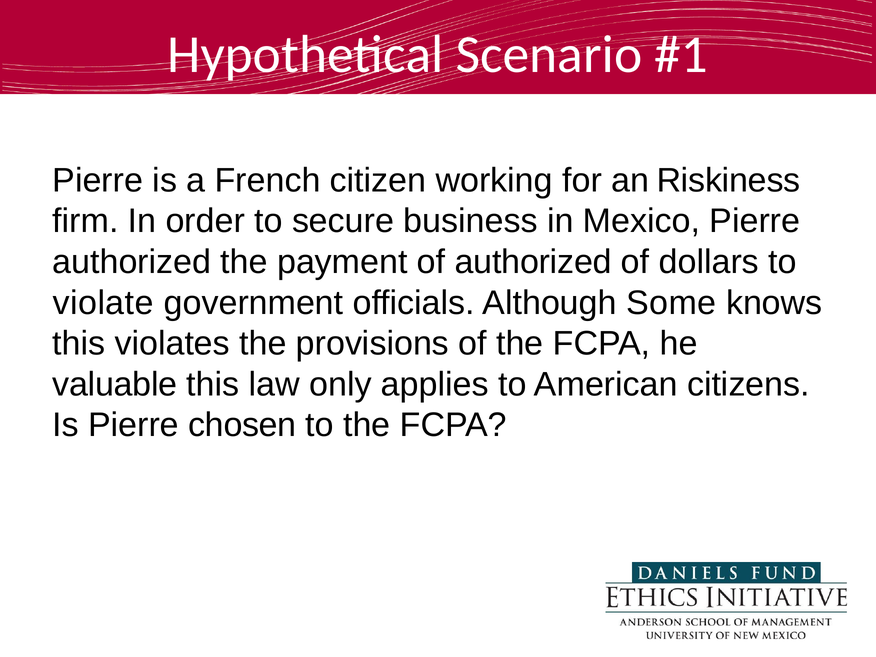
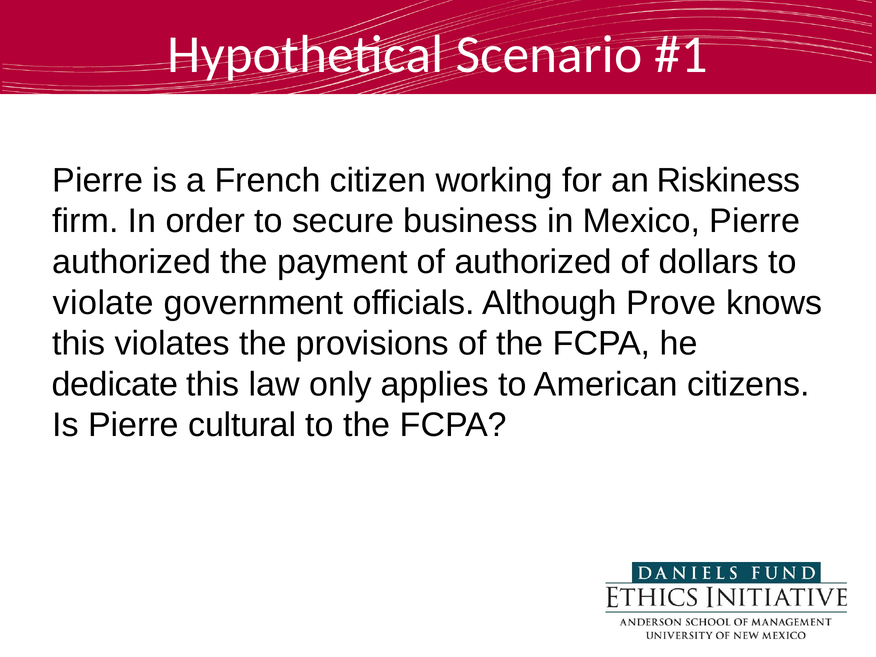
Some: Some -> Prove (671, 303)
valuable: valuable -> dedicate (115, 384)
chosen: chosen -> cultural (242, 425)
